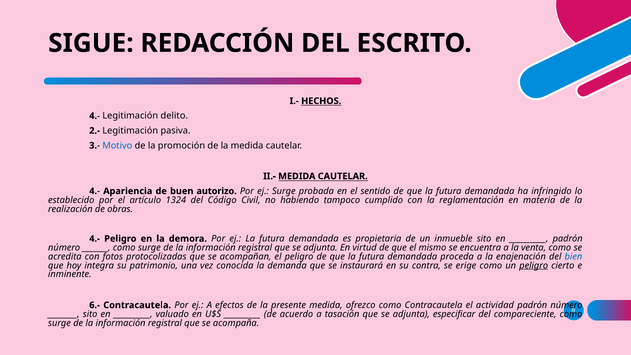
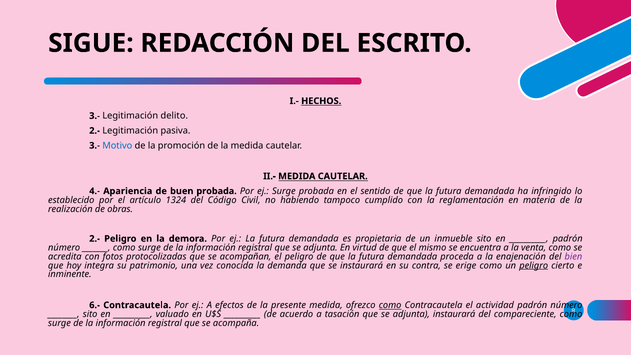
4.-: 4.- -> 3.- (95, 116)
buen autorizo: autorizo -> probada (217, 191)
4.-: 4.- -> 2.- (95, 239)
bien colour: blue -> purple (573, 257)
como underline: none -> present (390, 305)
adjunta especificar: especificar -> instaurará (454, 314)
